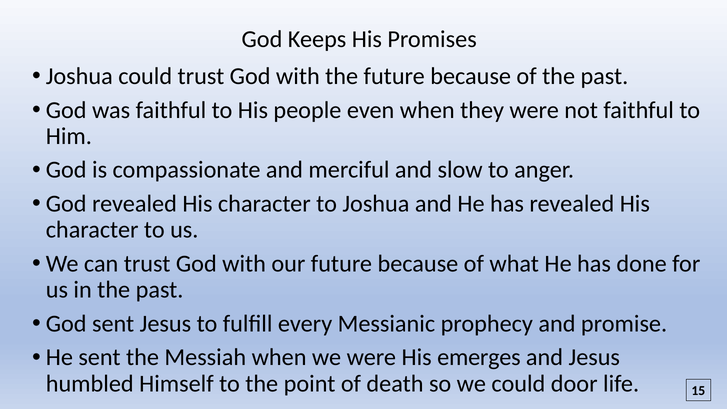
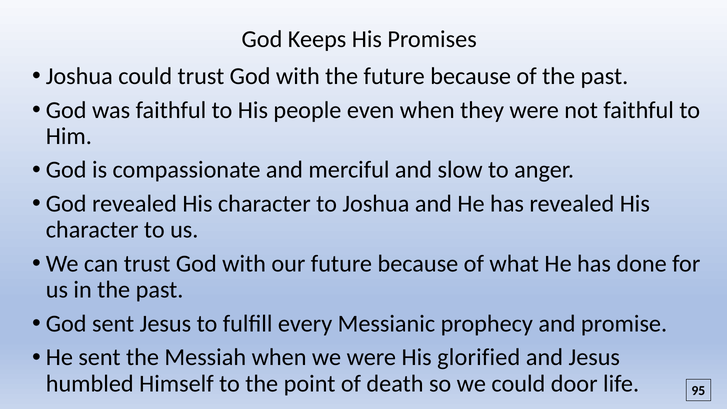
emerges: emerges -> glorified (479, 357)
15: 15 -> 95 (698, 391)
